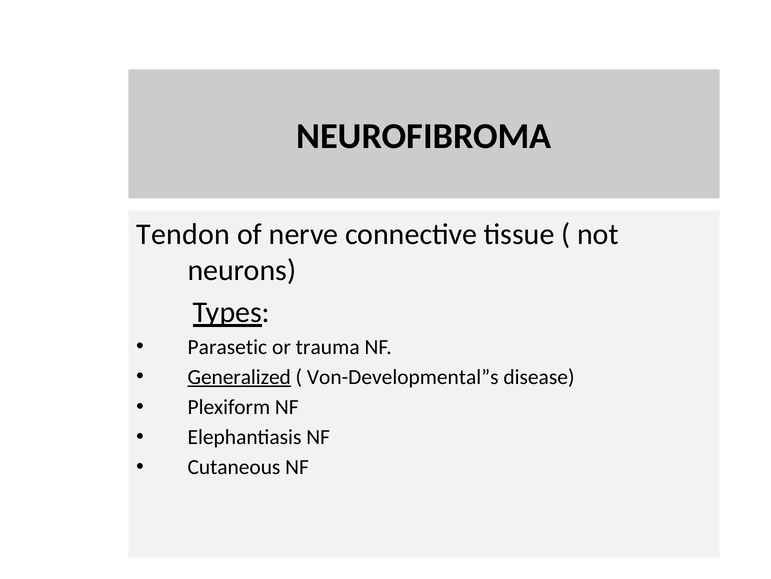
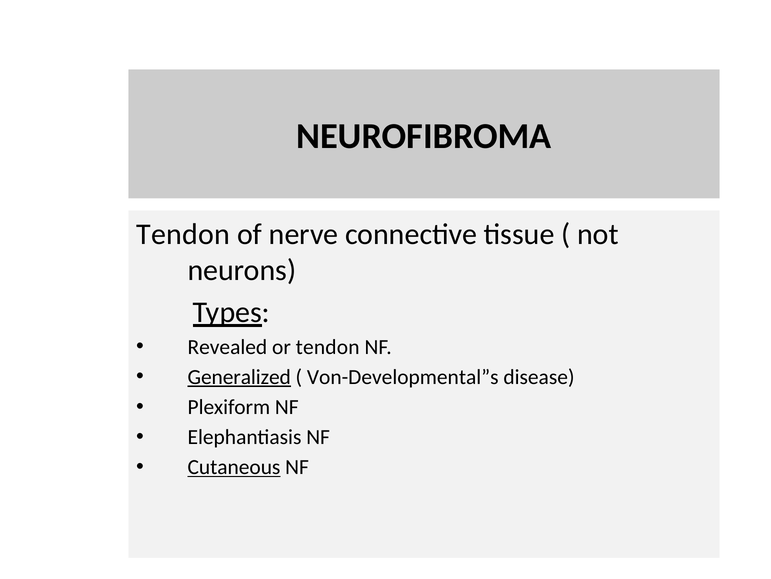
Parasetic: Parasetic -> Revealed (227, 347)
or trauma: trauma -> tendon (328, 347)
Cutaneous underline: none -> present (234, 467)
